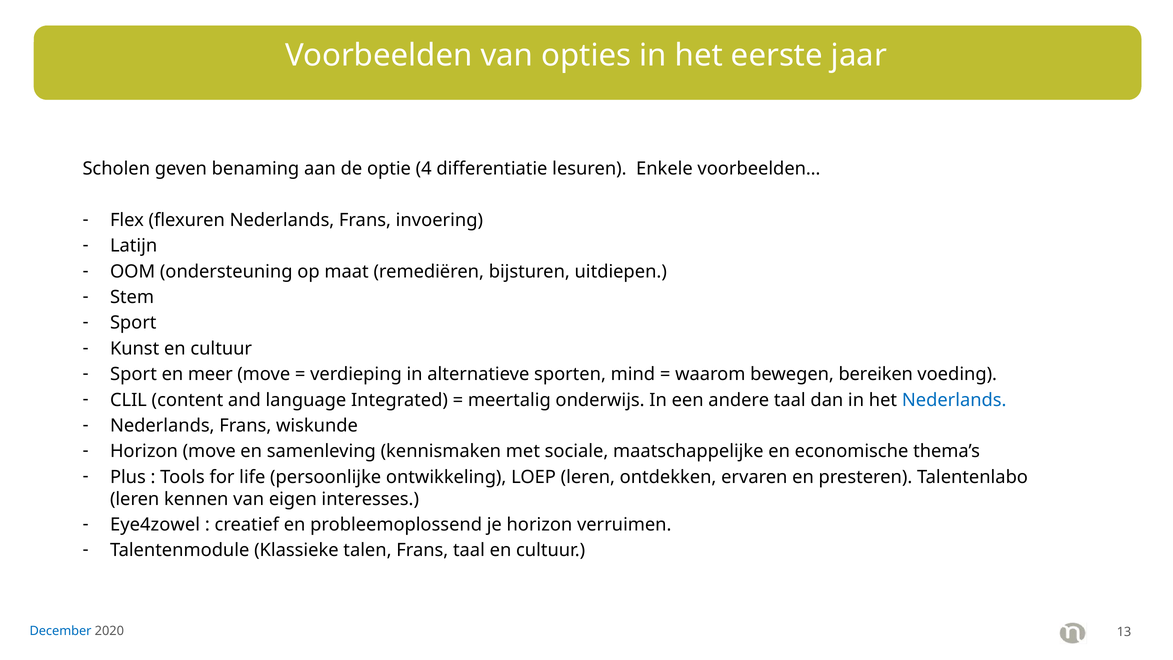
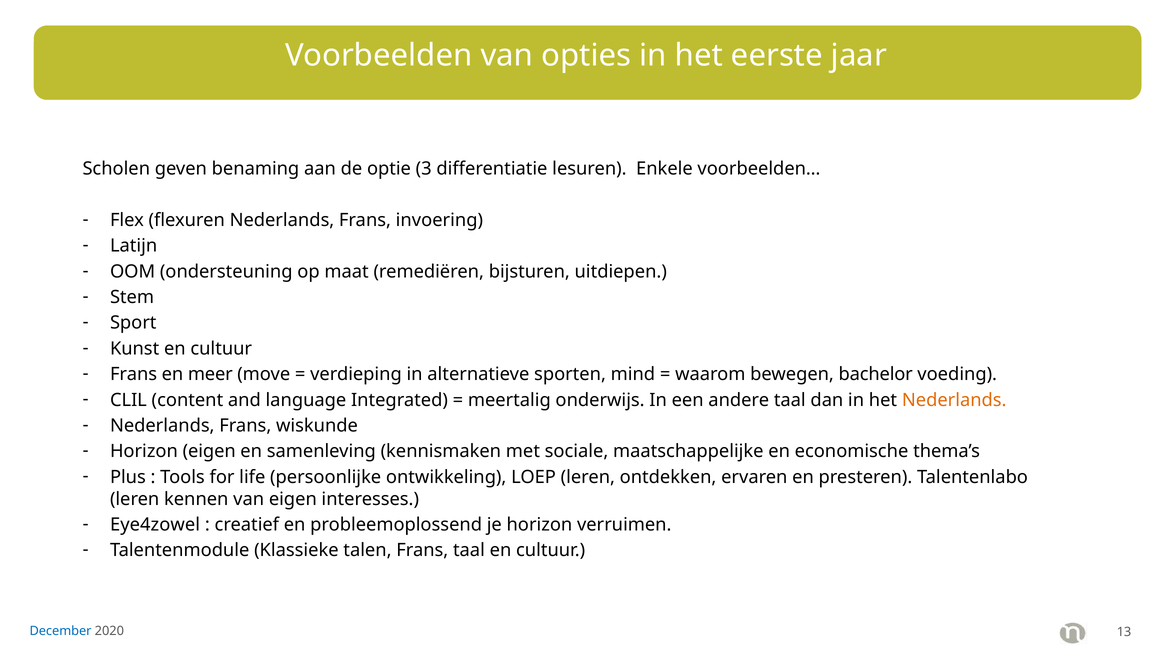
4: 4 -> 3 (424, 169)
Sport: Sport -> Frans (134, 374)
bereiken: bereiken -> bachelor (876, 374)
Nederlands colour: blue -> orange (954, 400)
Horizon move: move -> eigen (209, 451)
